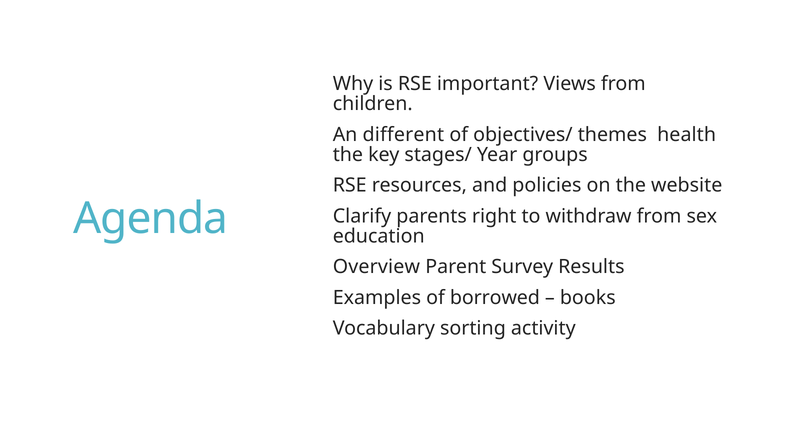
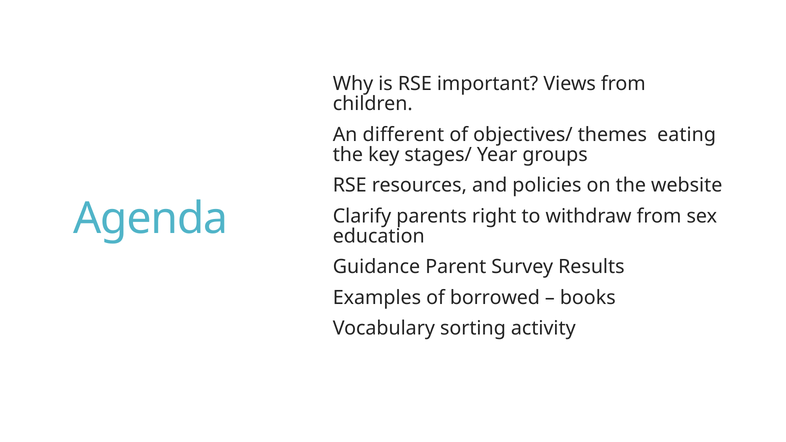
health: health -> eating (687, 135)
Overview: Overview -> Guidance (376, 267)
